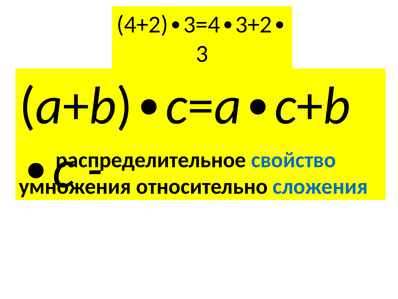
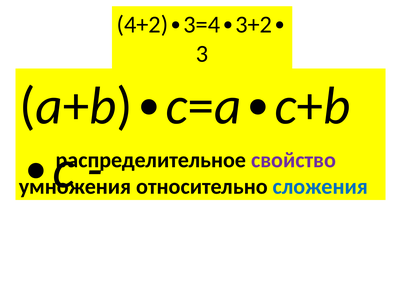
свойство colour: blue -> purple (294, 160)
